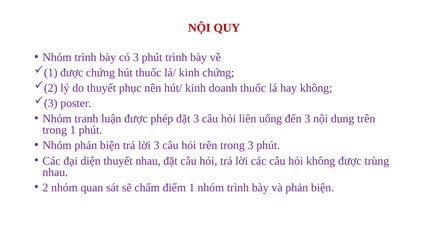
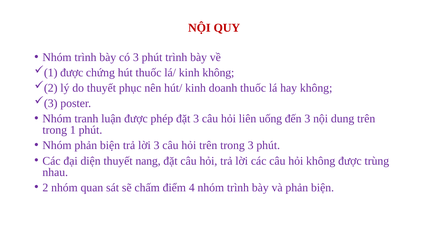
kinh chứng: chứng -> không (218, 73)
thuyết nhau: nhau -> nang (148, 161)
điểm 1: 1 -> 4 (192, 187)
